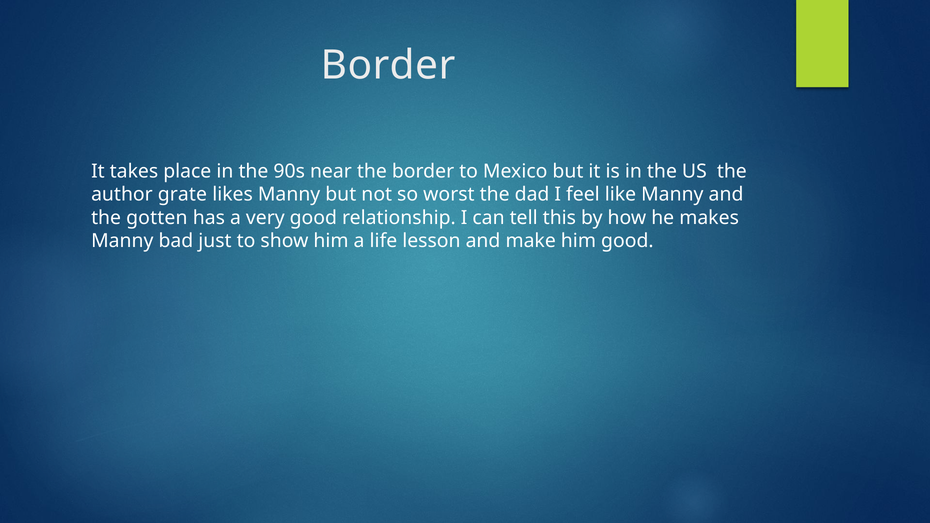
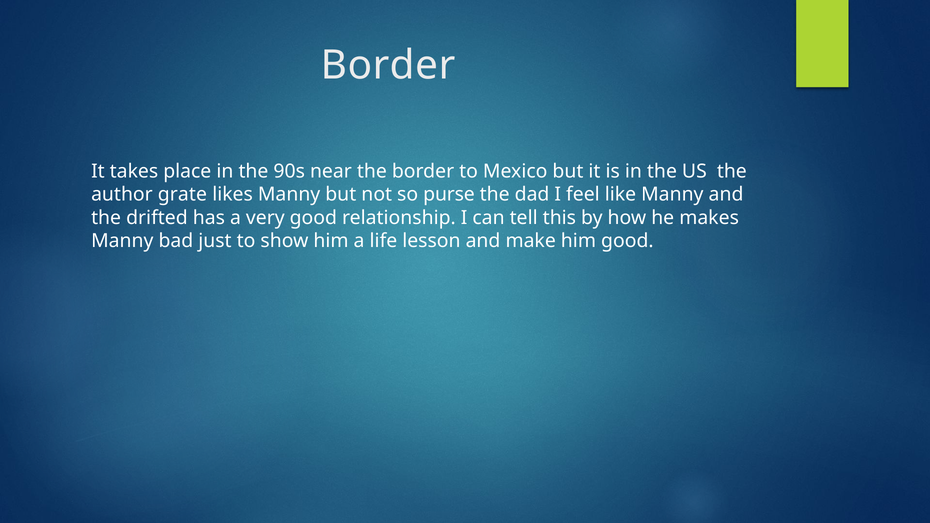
worst: worst -> purse (449, 195)
gotten: gotten -> drifted (157, 218)
